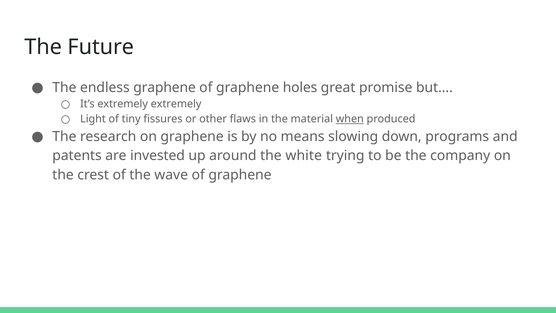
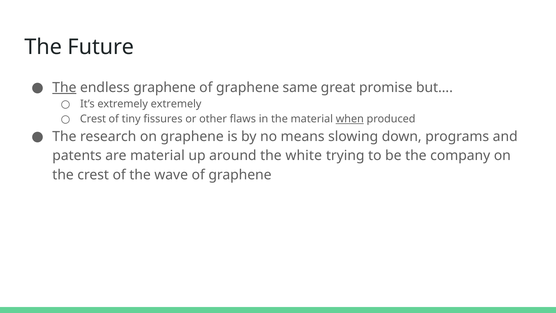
The underline: none -> present (64, 87)
holes: holes -> same (300, 87)
Light: Light -> Crest (93, 119)
are invested: invested -> material (157, 156)
